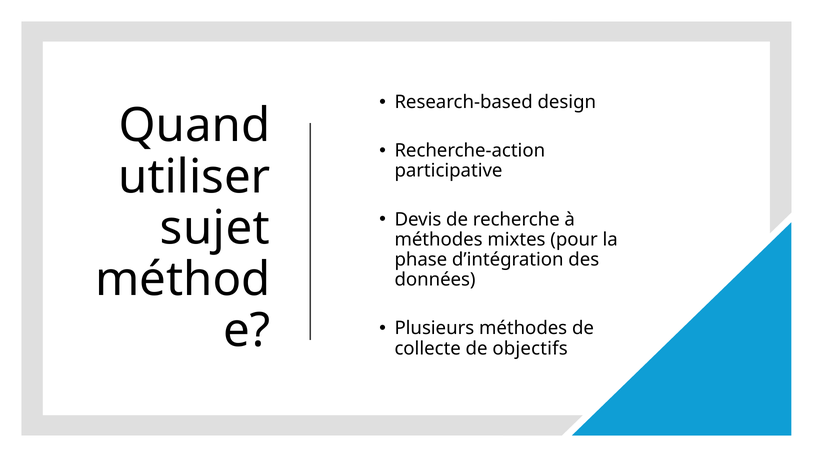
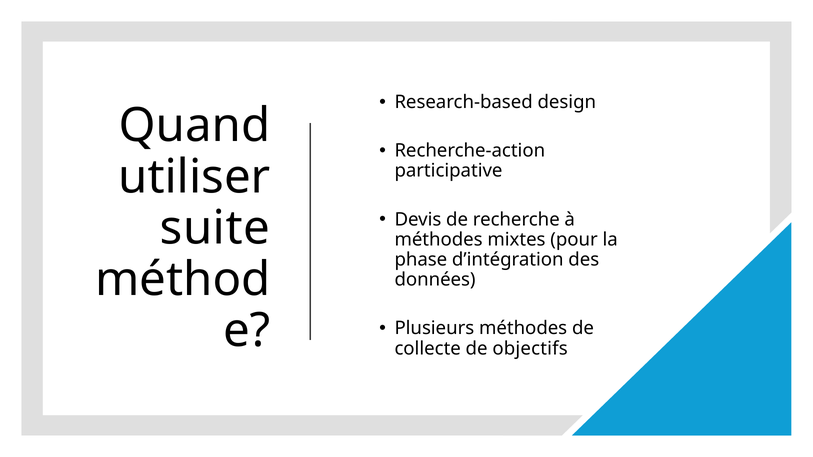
sujet: sujet -> suite (215, 228)
